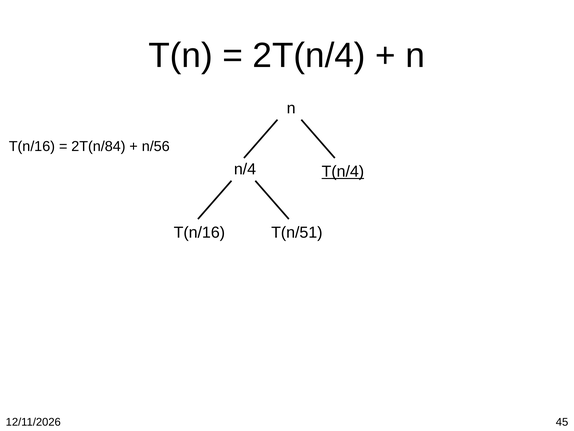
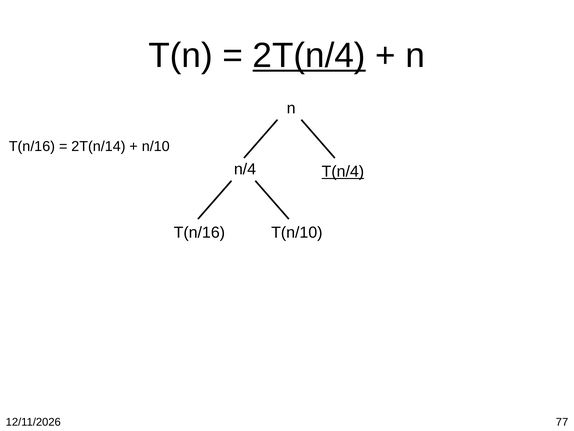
2T(n/4 underline: none -> present (309, 56)
2T(n/84: 2T(n/84 -> 2T(n/14 (98, 146)
n/56: n/56 -> n/10 (156, 146)
T(n/51: T(n/51 -> T(n/10 (297, 232)
45: 45 -> 77 (562, 422)
